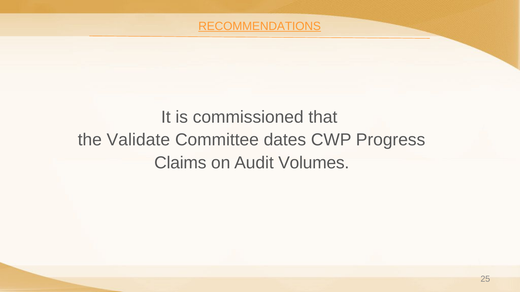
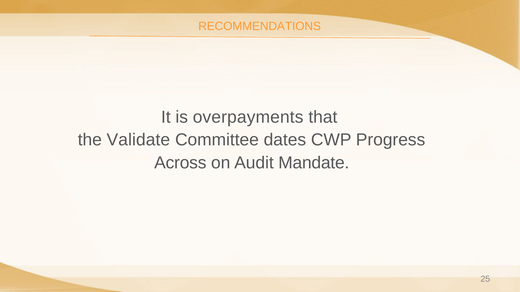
RECOMMENDATIONS underline: present -> none (260, 26)
commissioned: commissioned -> overpayments (248, 117)
Claims: Claims -> Across (180, 163)
Volumes: Volumes -> Mandate (314, 163)
